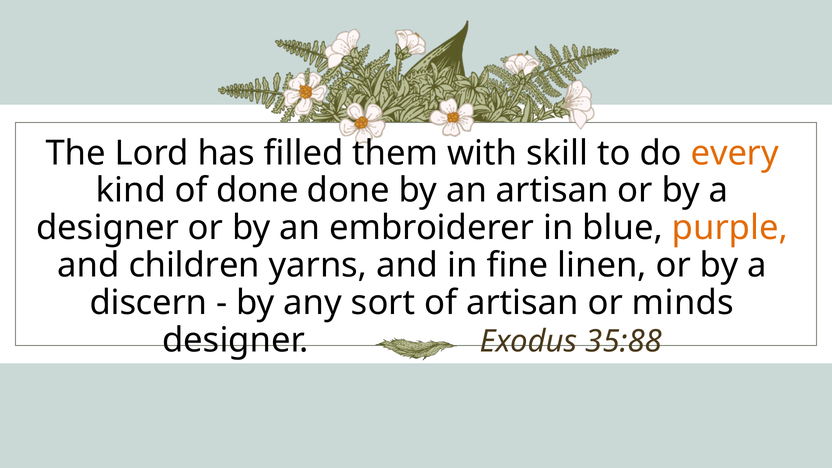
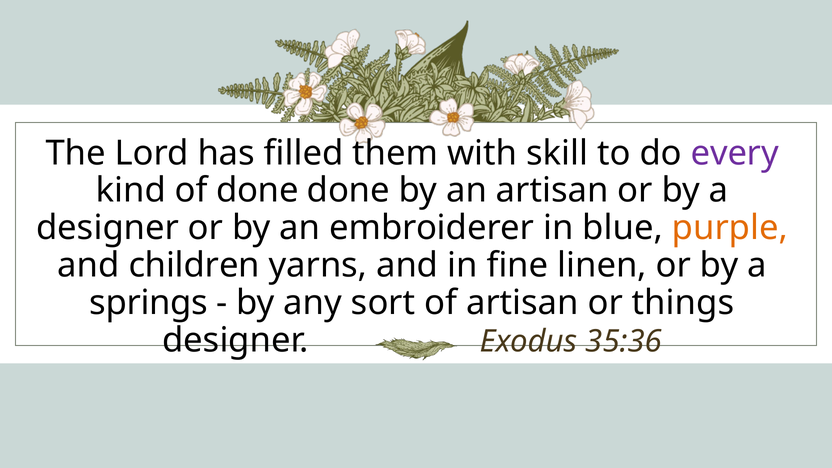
every colour: orange -> purple (735, 153)
discern: discern -> springs (149, 303)
minds: minds -> things (683, 303)
35:88: 35:88 -> 35:36 (624, 341)
